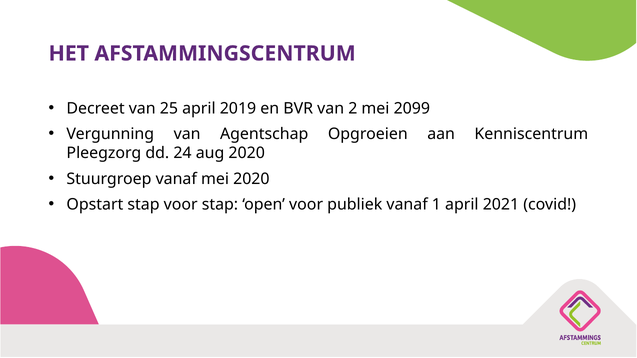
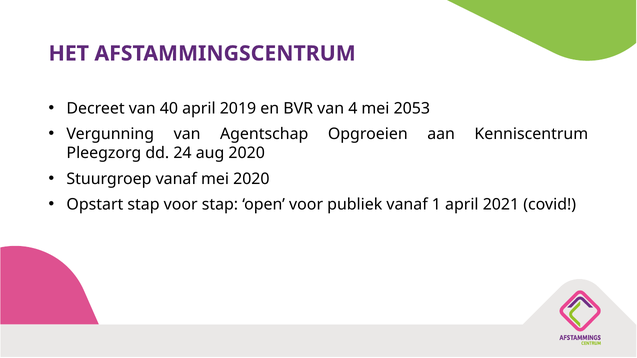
25: 25 -> 40 (169, 108)
2: 2 -> 4 (353, 108)
2099: 2099 -> 2053 (412, 108)
